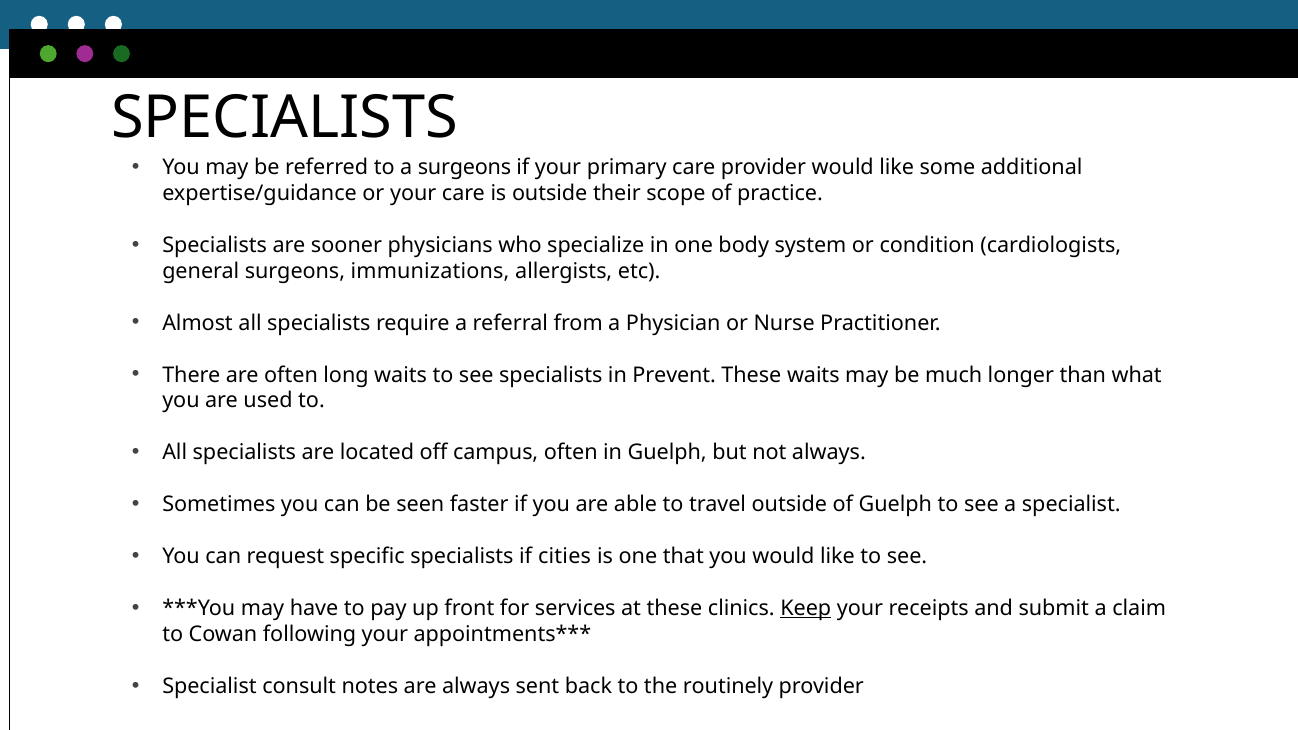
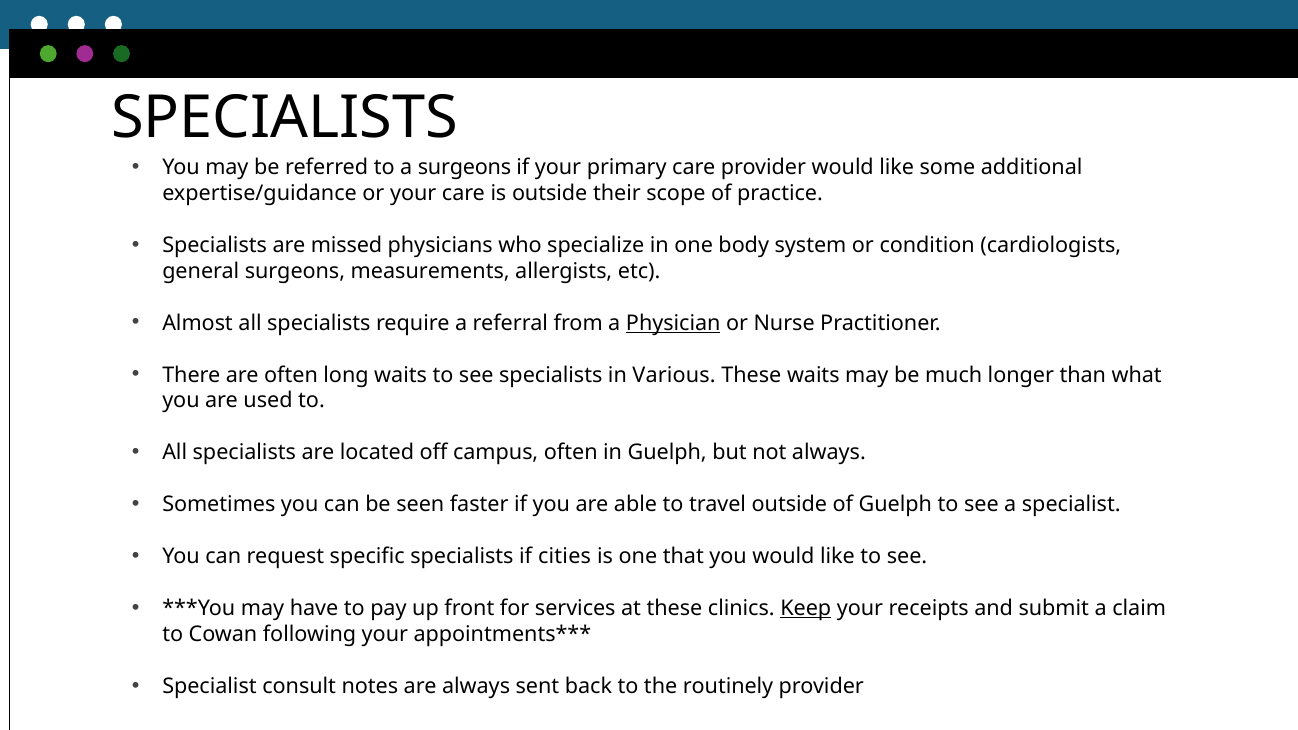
sooner: sooner -> missed (347, 245)
immunizations: immunizations -> measurements (430, 271)
Physician underline: none -> present (673, 323)
Prevent: Prevent -> Various (674, 375)
